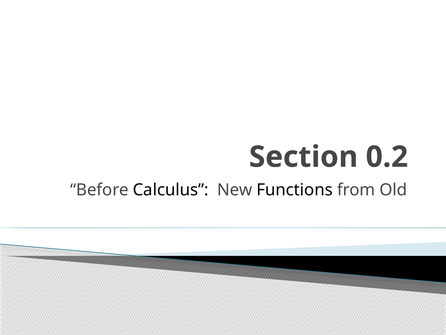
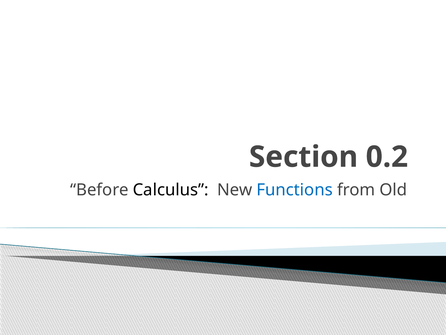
Functions colour: black -> blue (295, 190)
